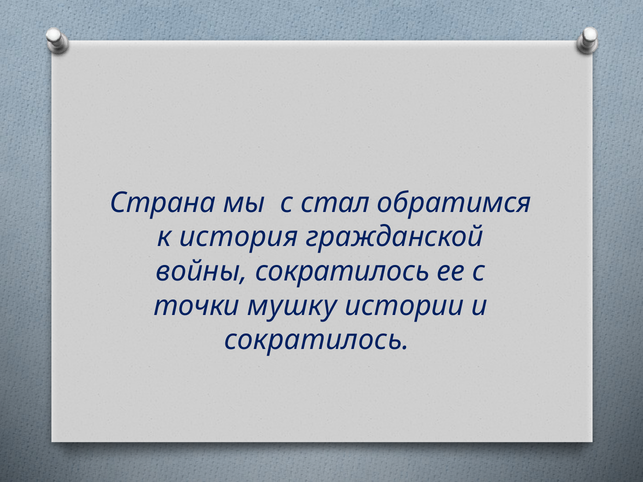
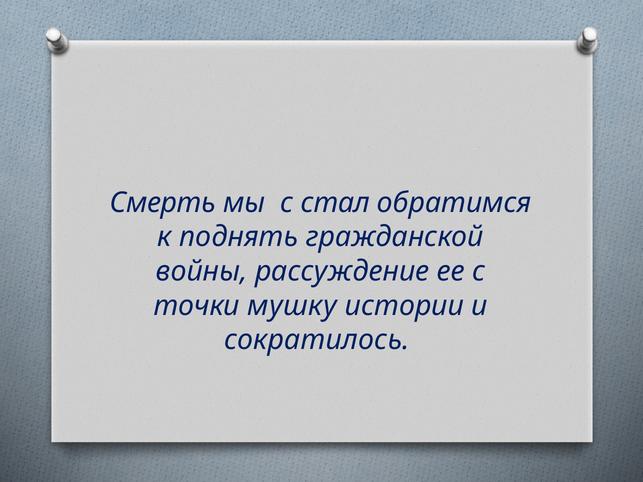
Страна: Страна -> Смерть (163, 203)
история: история -> поднять (239, 237)
войны сократилось: сократилось -> рассуждение (342, 271)
